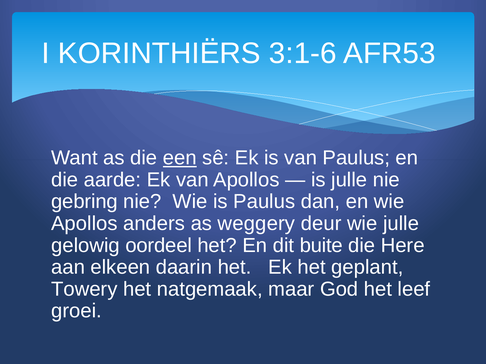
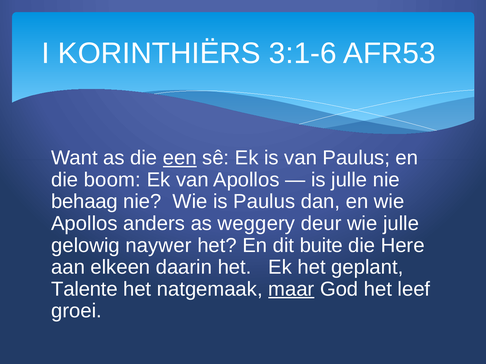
aarde: aarde -> boom (112, 180)
gebring: gebring -> behaag (84, 202)
oordeel: oordeel -> naywer (159, 246)
Towery: Towery -> Talente (84, 289)
maar underline: none -> present (291, 289)
